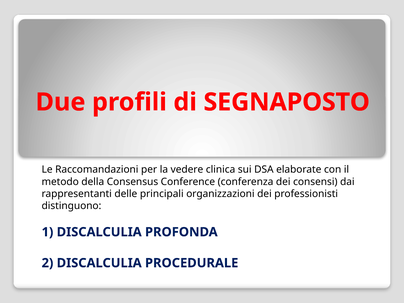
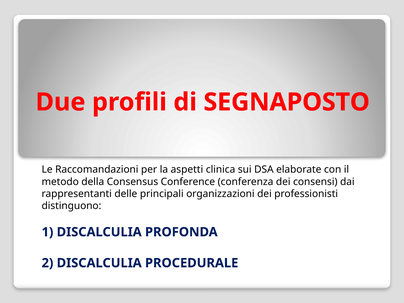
vedere: vedere -> aspetti (187, 170)
